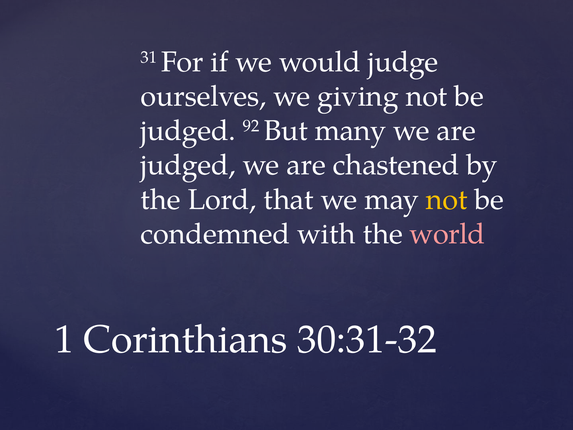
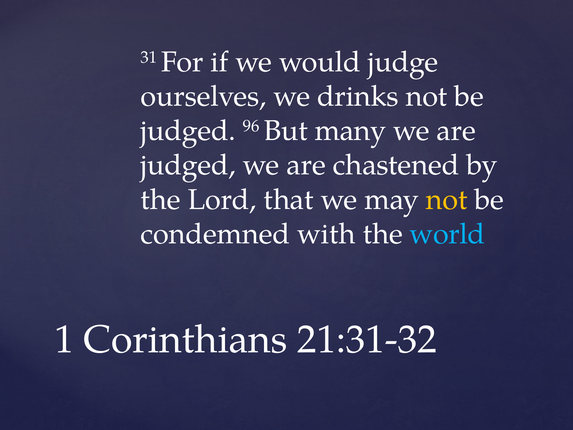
giving: giving -> drinks (358, 96)
92: 92 -> 96 (251, 126)
world colour: pink -> light blue (447, 234)
30:31-32: 30:31-32 -> 21:31-32 (367, 339)
